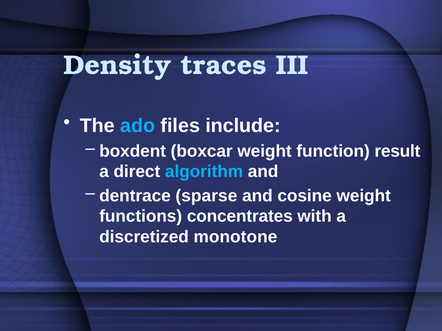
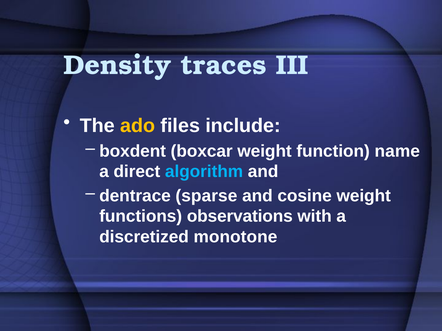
ado colour: light blue -> yellow (138, 126)
result: result -> name (397, 151)
concentrates: concentrates -> observations (240, 217)
